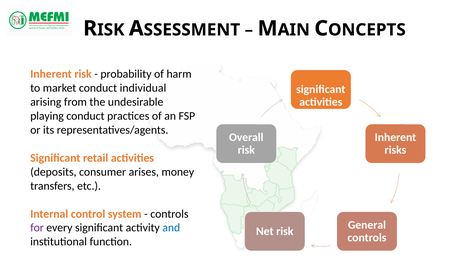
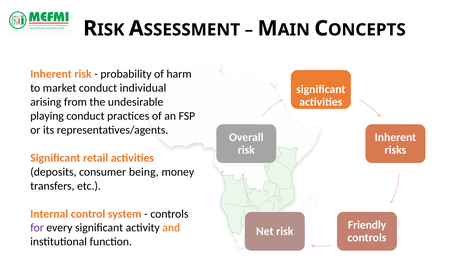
arises: arises -> being (144, 172)
General: General -> Friendly (367, 225)
and colour: blue -> orange (171, 228)
